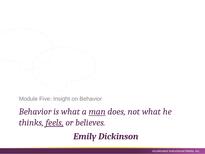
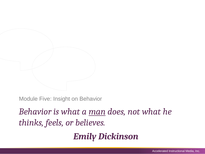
feels underline: present -> none (55, 122)
